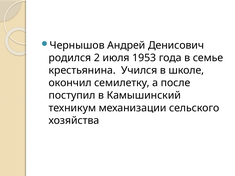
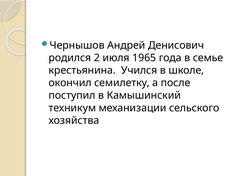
1953: 1953 -> 1965 (144, 58)
